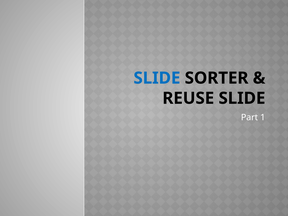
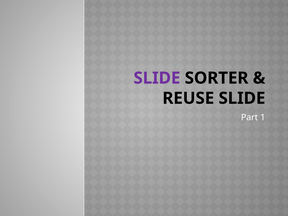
SLIDE colour: blue -> purple (157, 78)
